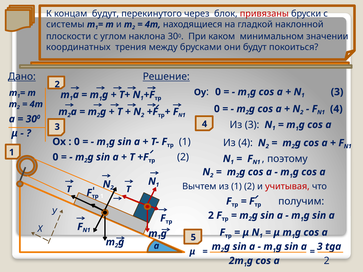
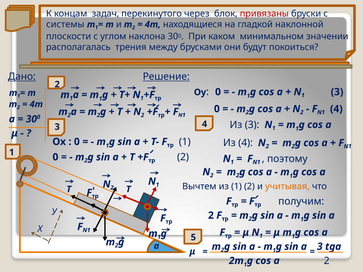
концам будут: будут -> задач (106, 14)
координатных: координатных -> располагалась (78, 47)
учитывая colour: red -> orange (287, 187)
